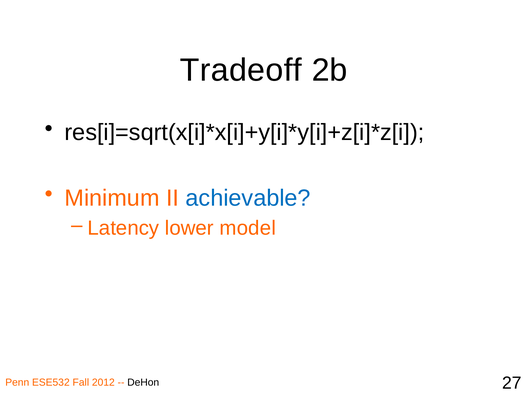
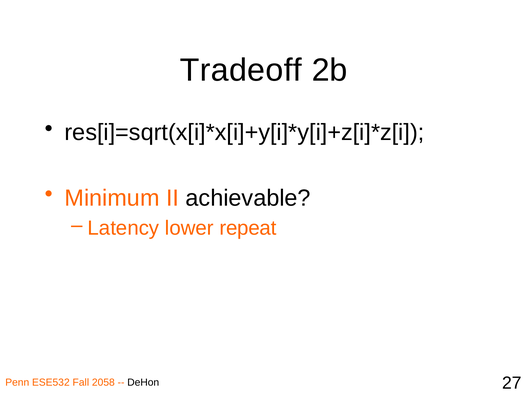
achievable colour: blue -> black (248, 198)
model: model -> repeat (248, 228)
2012: 2012 -> 2058 (103, 383)
